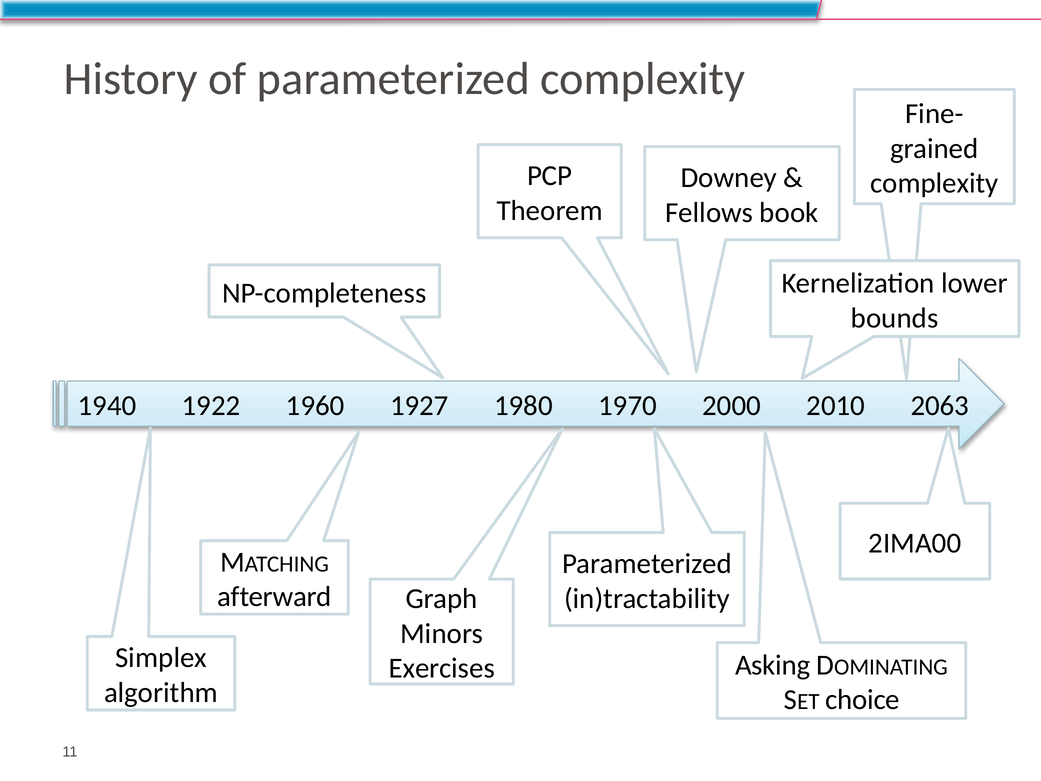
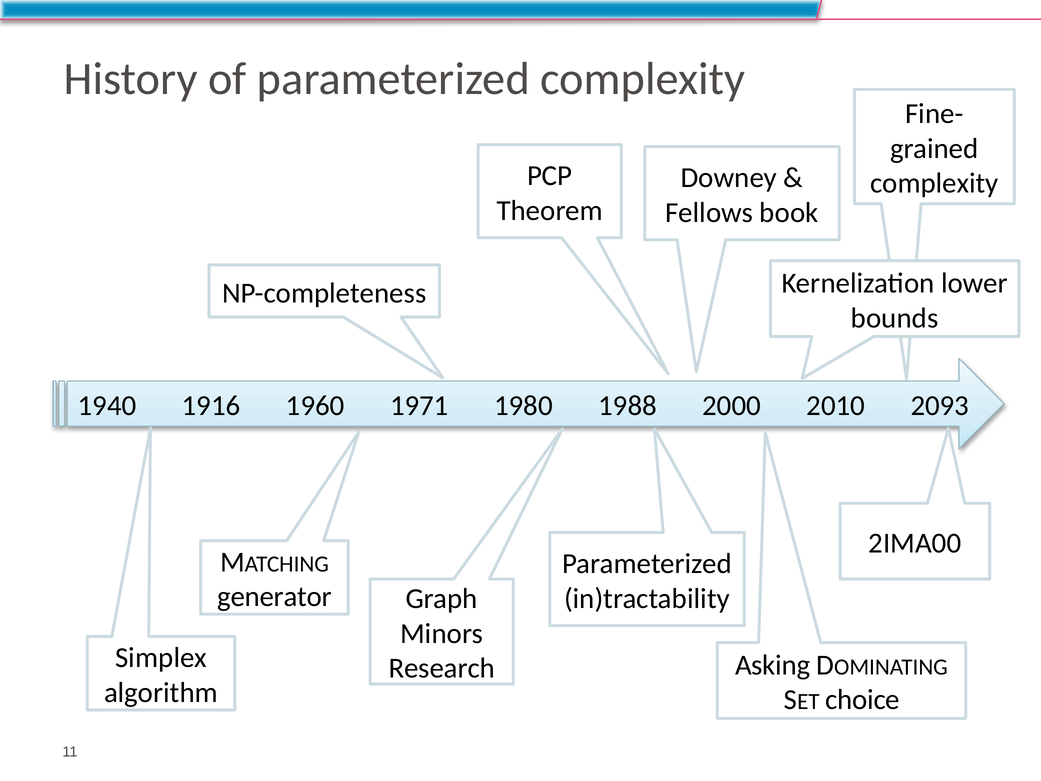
1922: 1922 -> 1916 (211, 405)
1927: 1927 -> 1971 (419, 405)
1970: 1970 -> 1988 (628, 405)
2063: 2063 -> 2093 (940, 405)
afterward: afterward -> generator (275, 597)
Exercises: Exercises -> Research (442, 668)
